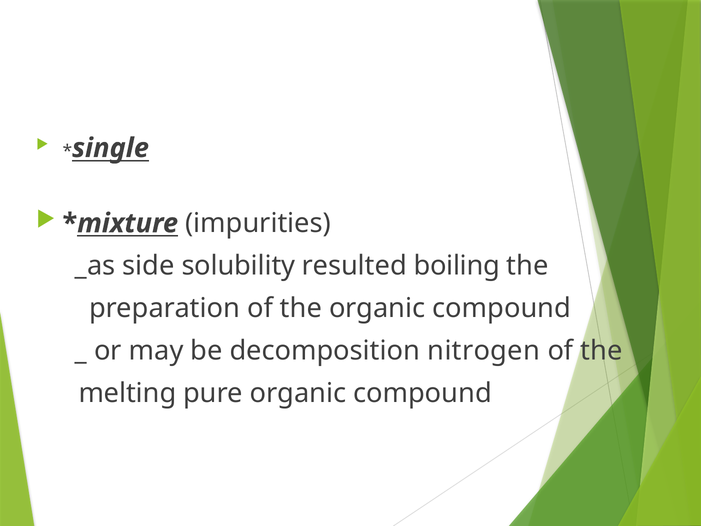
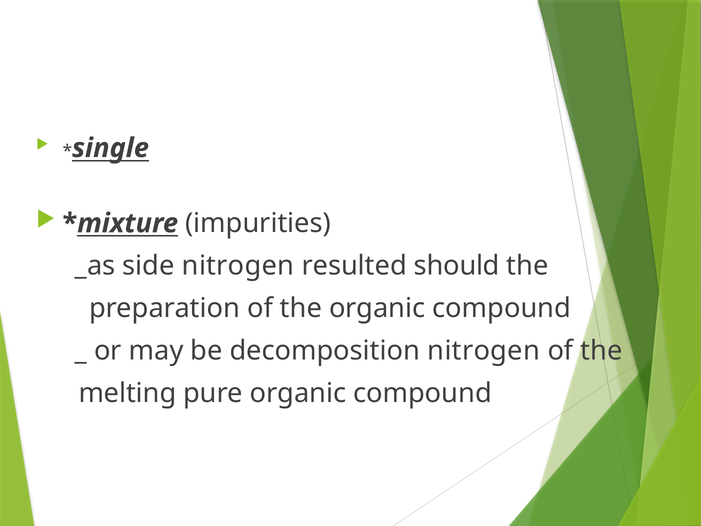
side solubility: solubility -> nitrogen (238, 266)
boiling: boiling -> should (457, 266)
